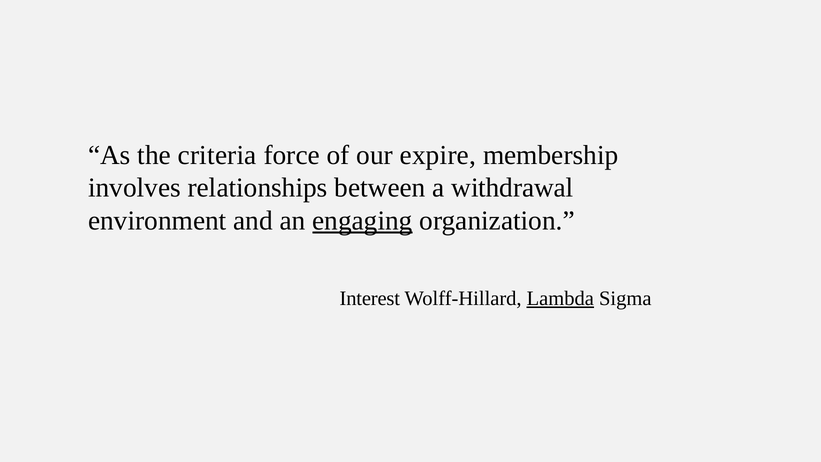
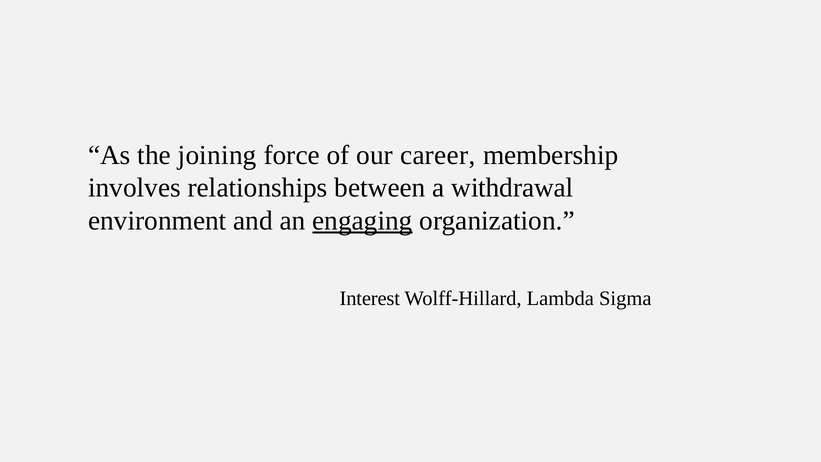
criteria: criteria -> joining (217, 155)
expire: expire -> career (438, 155)
Lambda underline: present -> none (560, 298)
